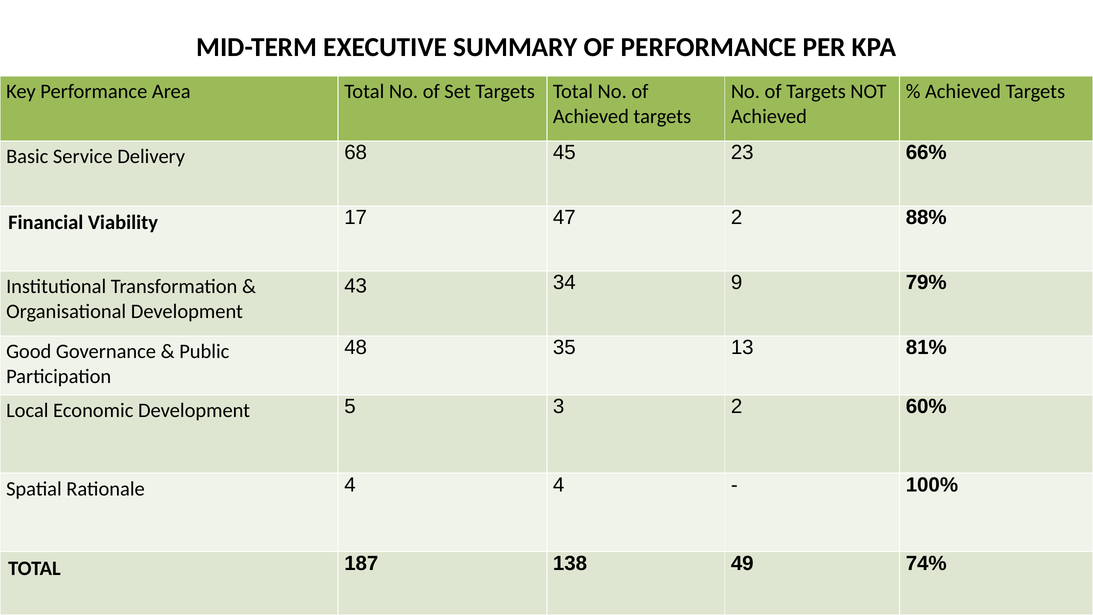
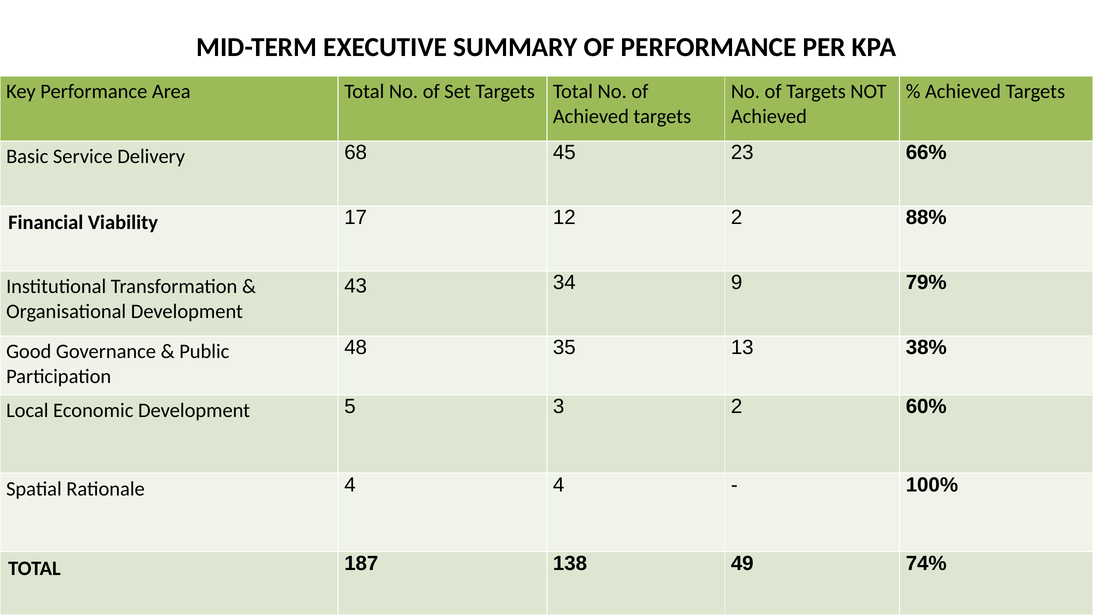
47: 47 -> 12 (564, 218)
81%: 81% -> 38% (926, 348)
